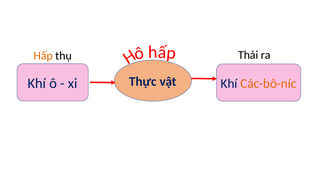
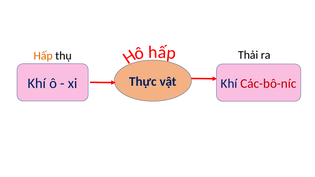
Các-bô-níc colour: orange -> red (268, 84)
